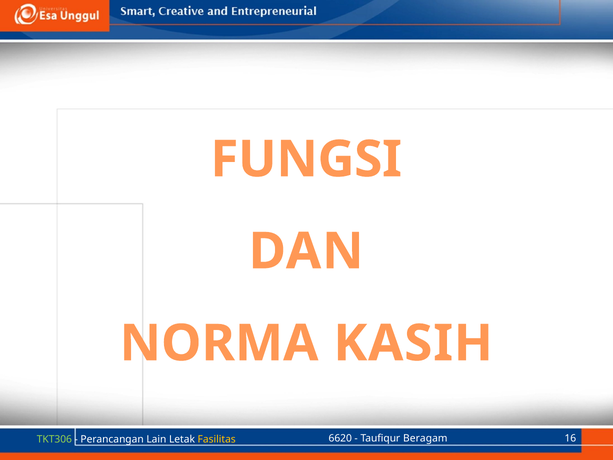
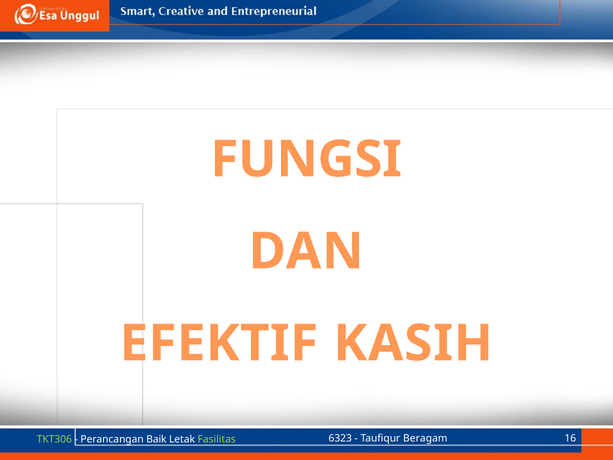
NORMA: NORMA -> EFEKTIF (219, 343)
6620: 6620 -> 6323 (340, 438)
Lain: Lain -> Baik (156, 439)
Fasilitas colour: yellow -> light green (217, 439)
